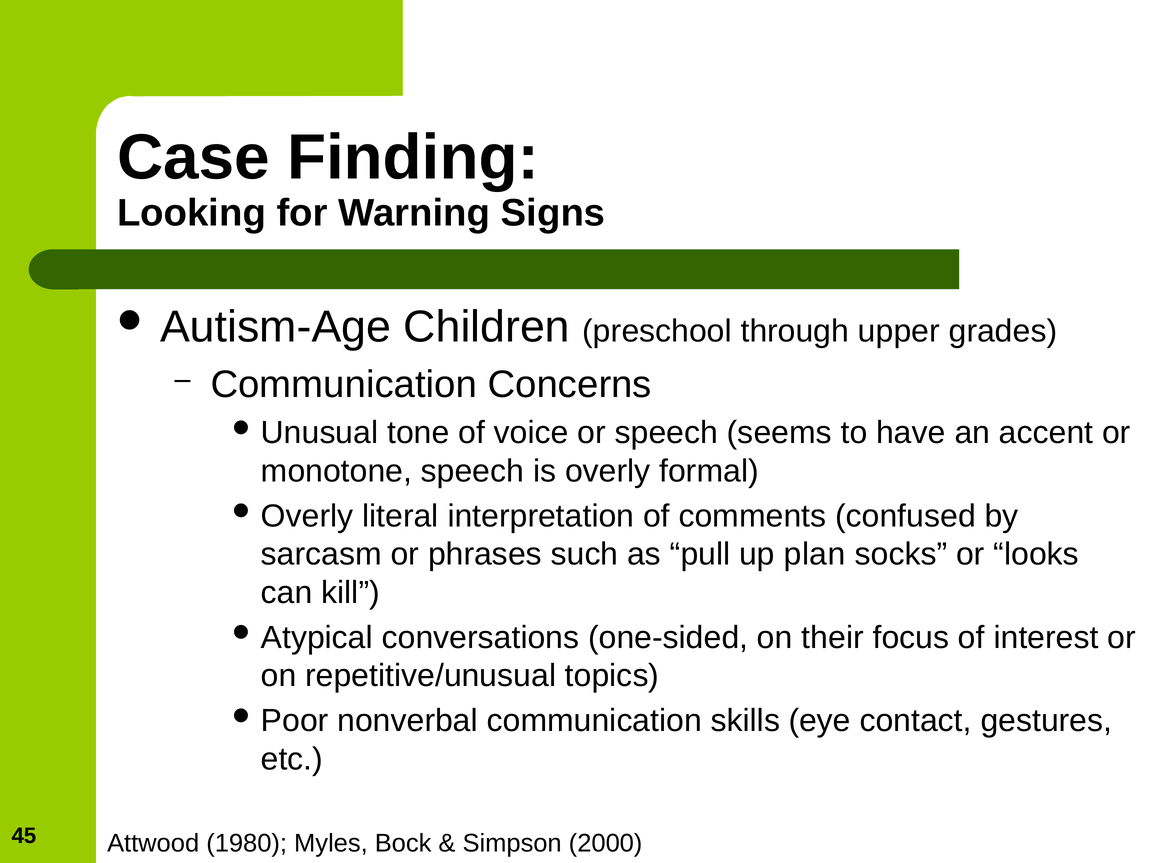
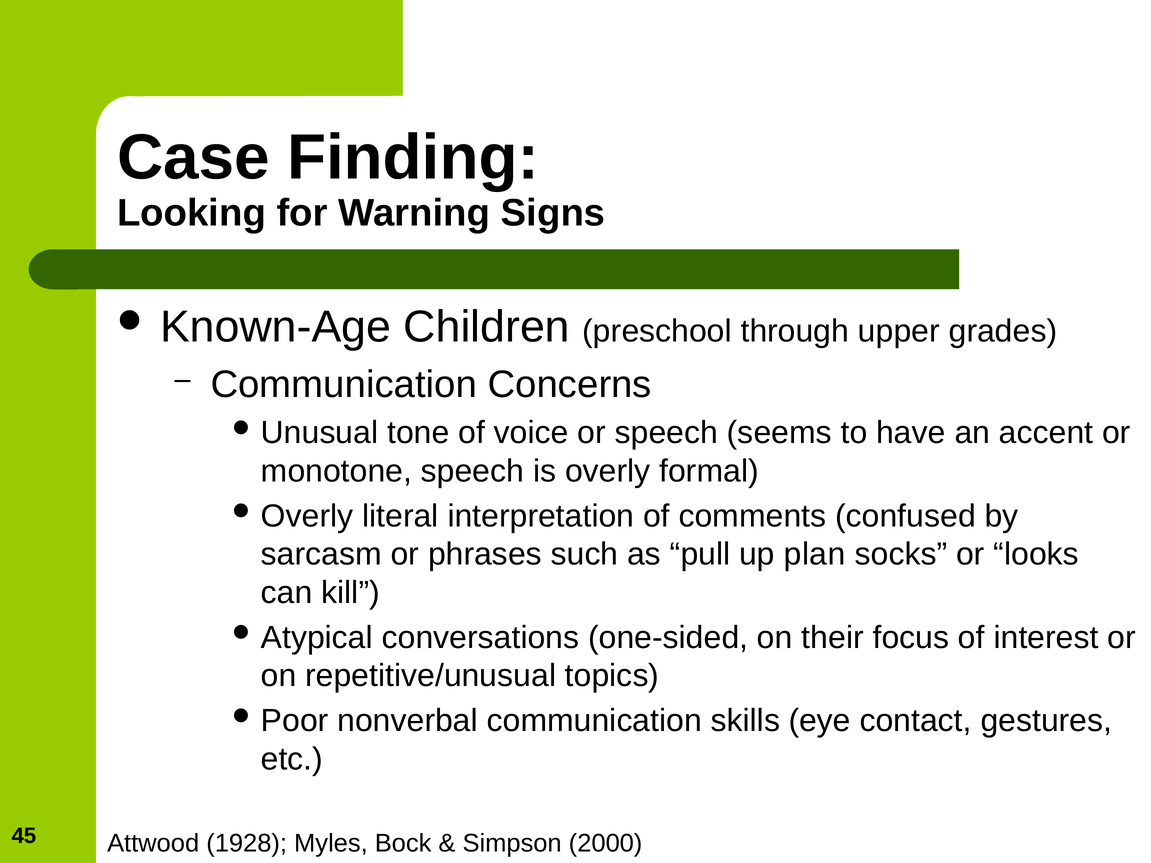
Autism-Age: Autism-Age -> Known-Age (276, 327)
1980: 1980 -> 1928 (247, 843)
